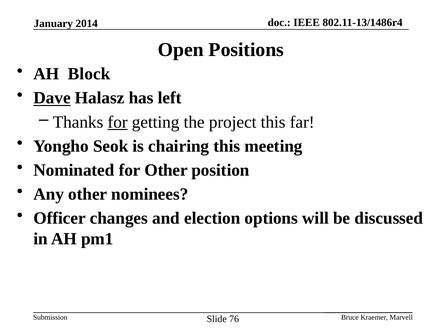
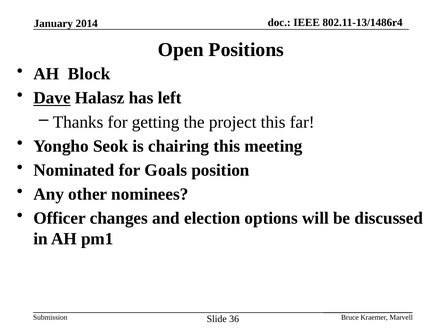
for underline: present -> none (118, 122)
for Other: Other -> Goals (166, 170)
76: 76 -> 36 (234, 320)
